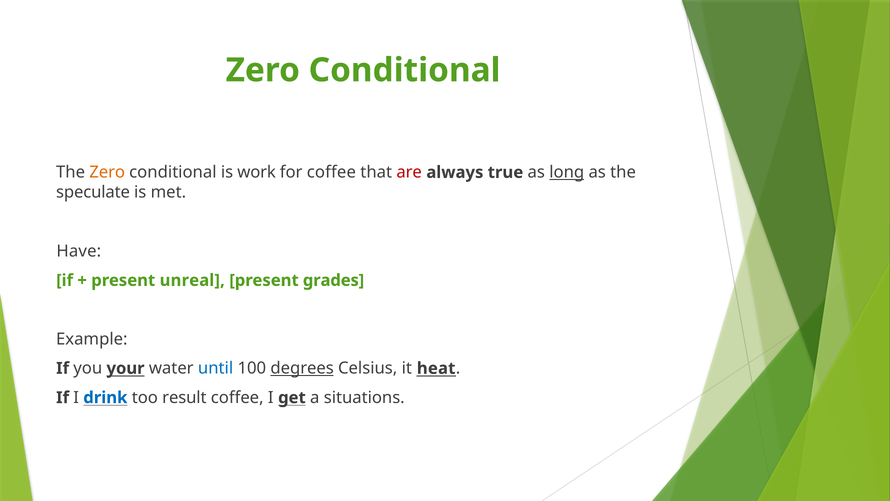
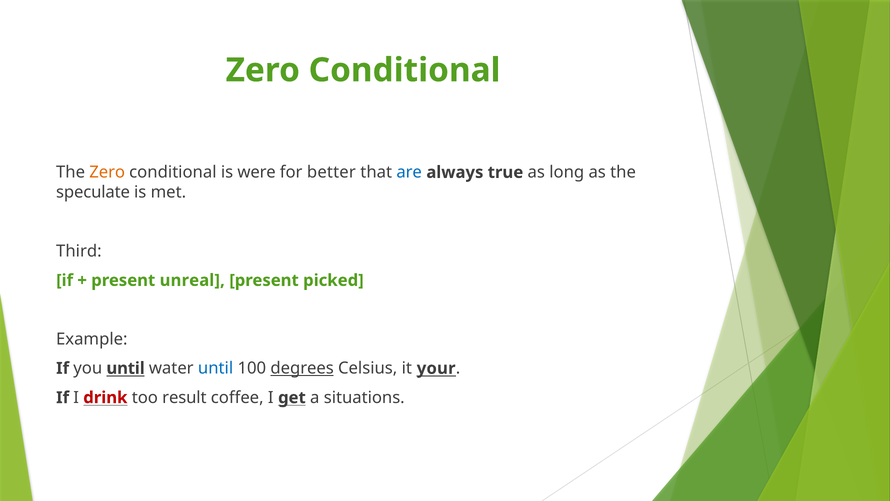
work: work -> were (257, 172)
for coffee: coffee -> better (331, 172)
are colour: red -> blue (409, 172)
long underline: present -> none (567, 172)
Have: Have -> Third (79, 251)
grades: grades -> picked (333, 280)
you your: your -> until (126, 368)
heat: heat -> your (436, 368)
drink colour: blue -> red (105, 397)
